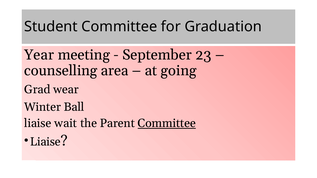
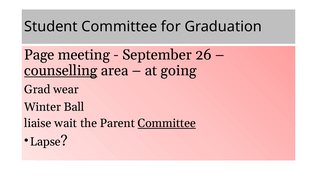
Year: Year -> Page (39, 55)
23: 23 -> 26 (203, 55)
counselling underline: none -> present (61, 71)
Liaise: Liaise -> Lapse (45, 142)
